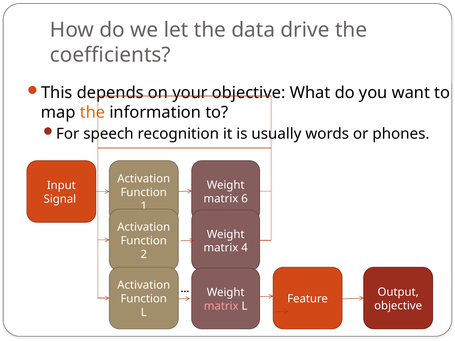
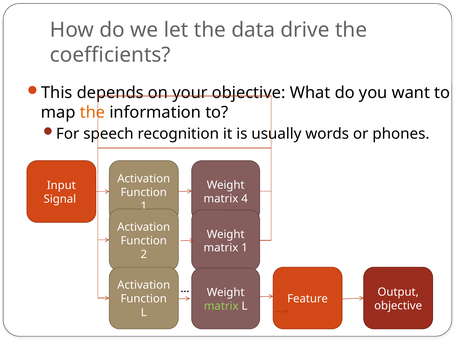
6: 6 -> 4 (245, 199)
matrix 4: 4 -> 1 (245, 248)
matrix colour: pink -> light green (221, 306)
